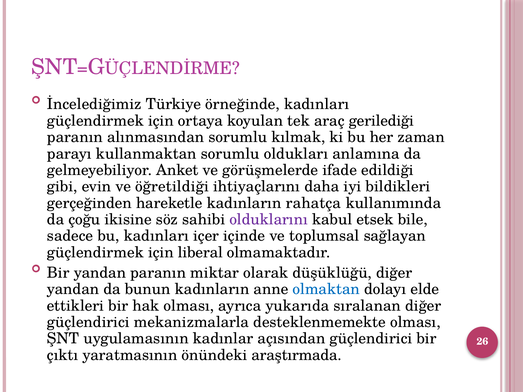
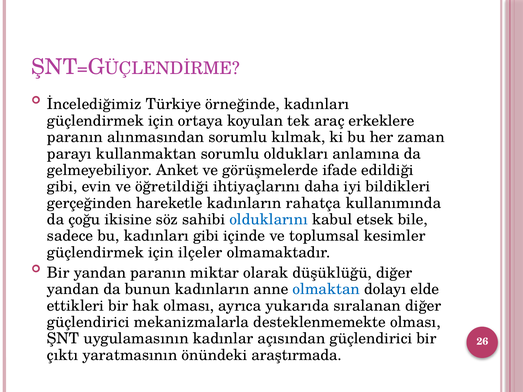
gerilediği: gerilediği -> erkeklere (381, 121)
olduklarını colour: purple -> blue (269, 220)
kadınları içer: içer -> gibi (206, 236)
sağlayan: sağlayan -> kesimler (395, 236)
liberal: liberal -> ilçeler (200, 253)
